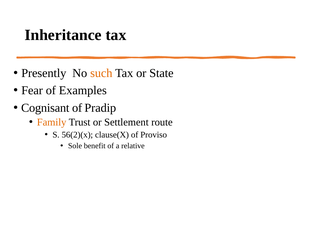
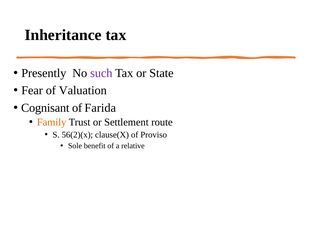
such colour: orange -> purple (101, 73)
Examples: Examples -> Valuation (83, 90)
Pradip: Pradip -> Farida (100, 108)
